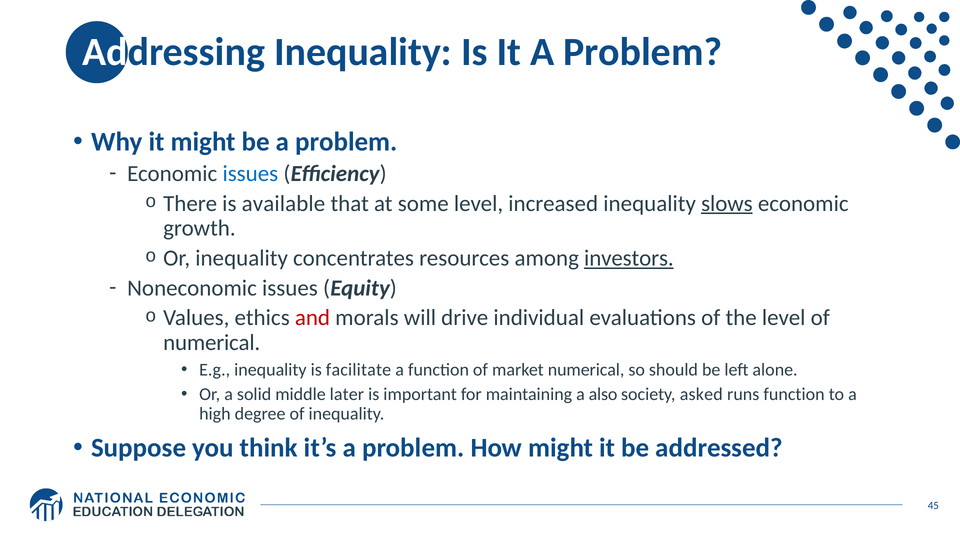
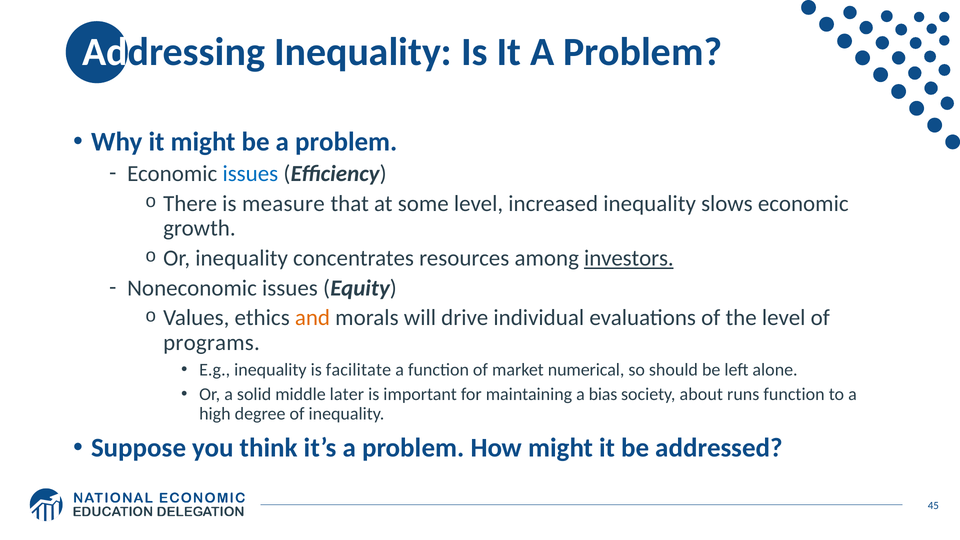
available: available -> measure (283, 204)
slows underline: present -> none (727, 204)
and colour: red -> orange (312, 318)
numerical: numerical -> programs (212, 343)
also: also -> bias (603, 394)
asked: asked -> about (701, 394)
